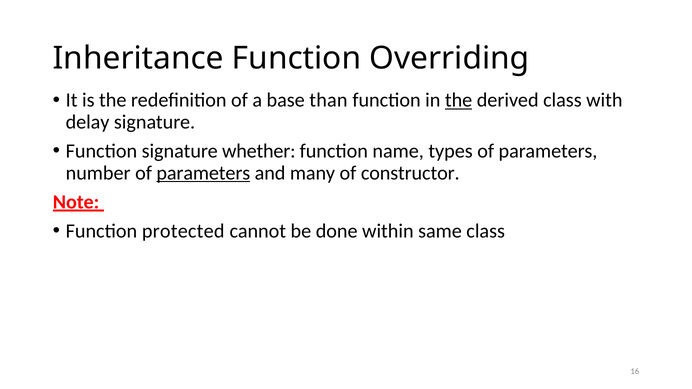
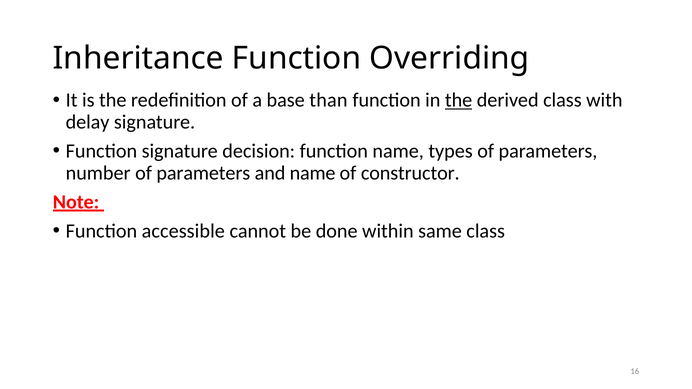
whether: whether -> decision (259, 151)
parameters underline: present -> none (203, 173)
and many: many -> name (313, 173)
protected: protected -> accessible (183, 231)
